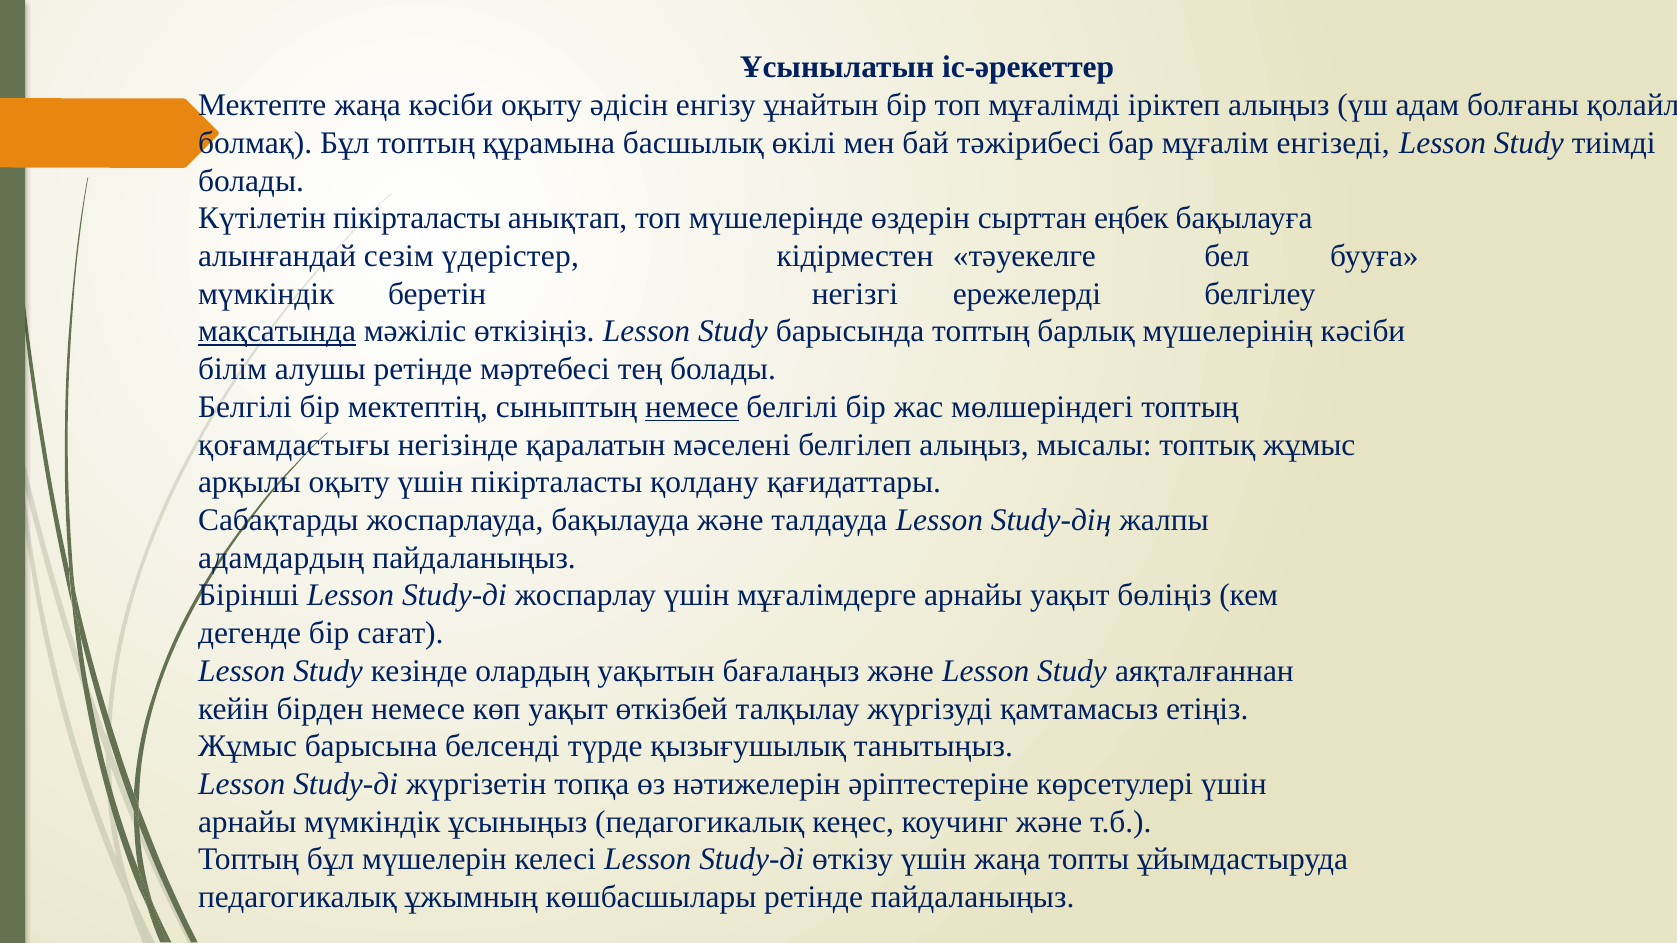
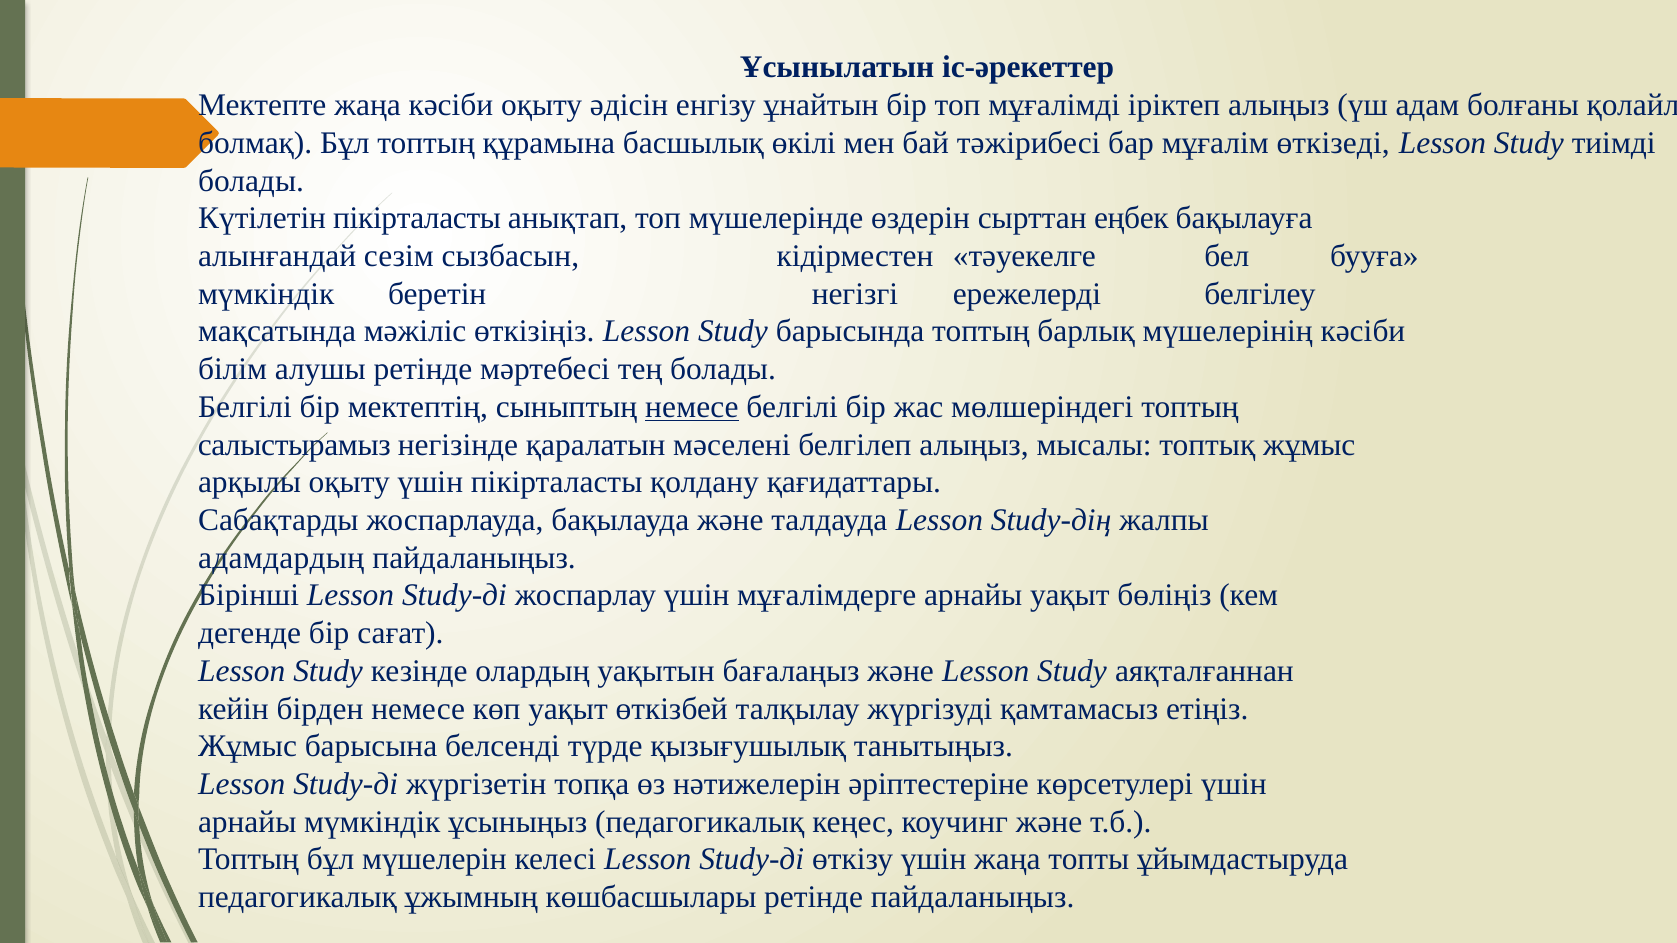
енгізеді: енгізеді -> өткізеді (1333, 143)
үдерістер: үдерістер -> сызбасын (510, 256)
мақсатында underline: present -> none (277, 332)
қоғамдастығы: қоғамдастығы -> салыстырамыз (294, 445)
